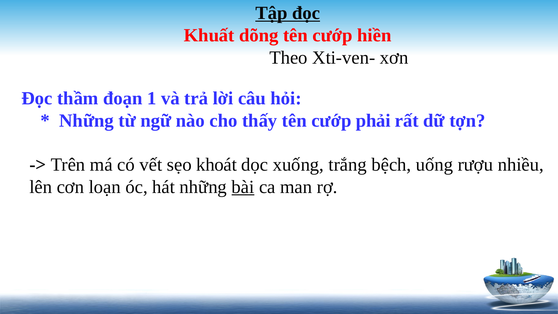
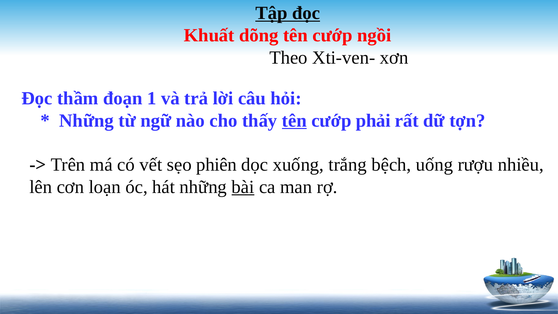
hiền: hiền -> ngồi (374, 35)
tên underline: none -> present (294, 121)
khoát: khoát -> phiên (217, 164)
